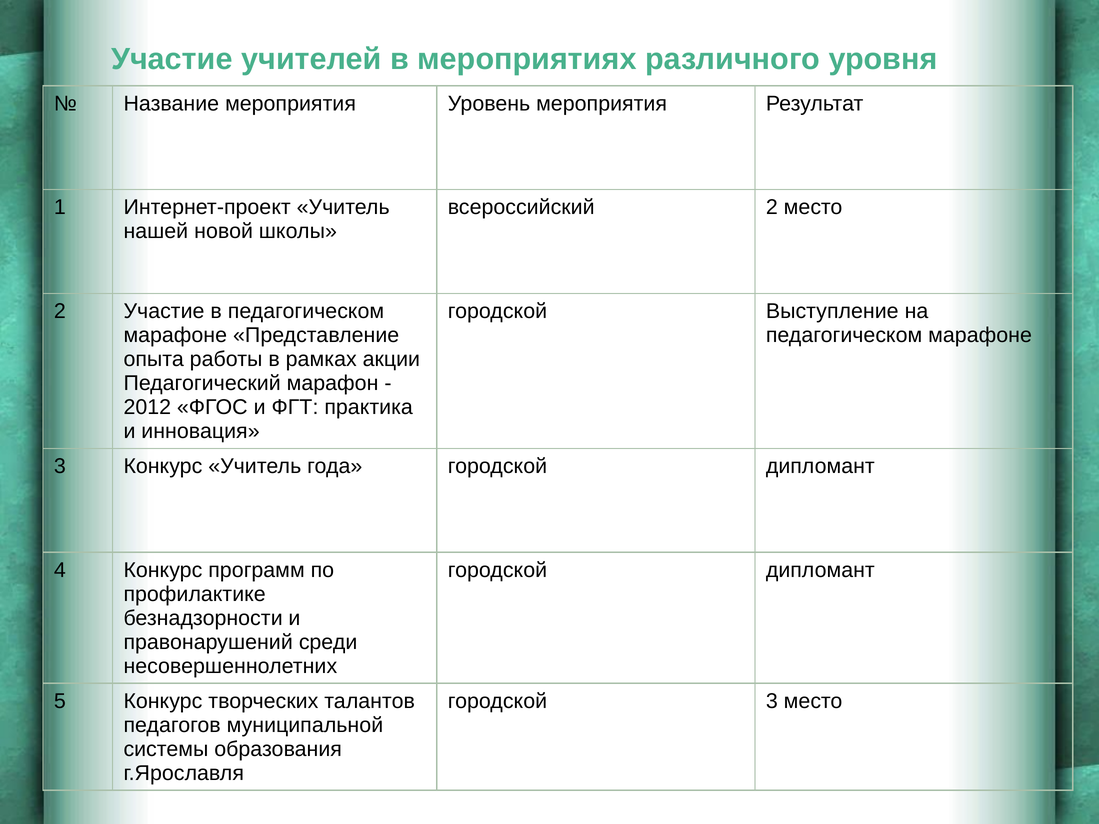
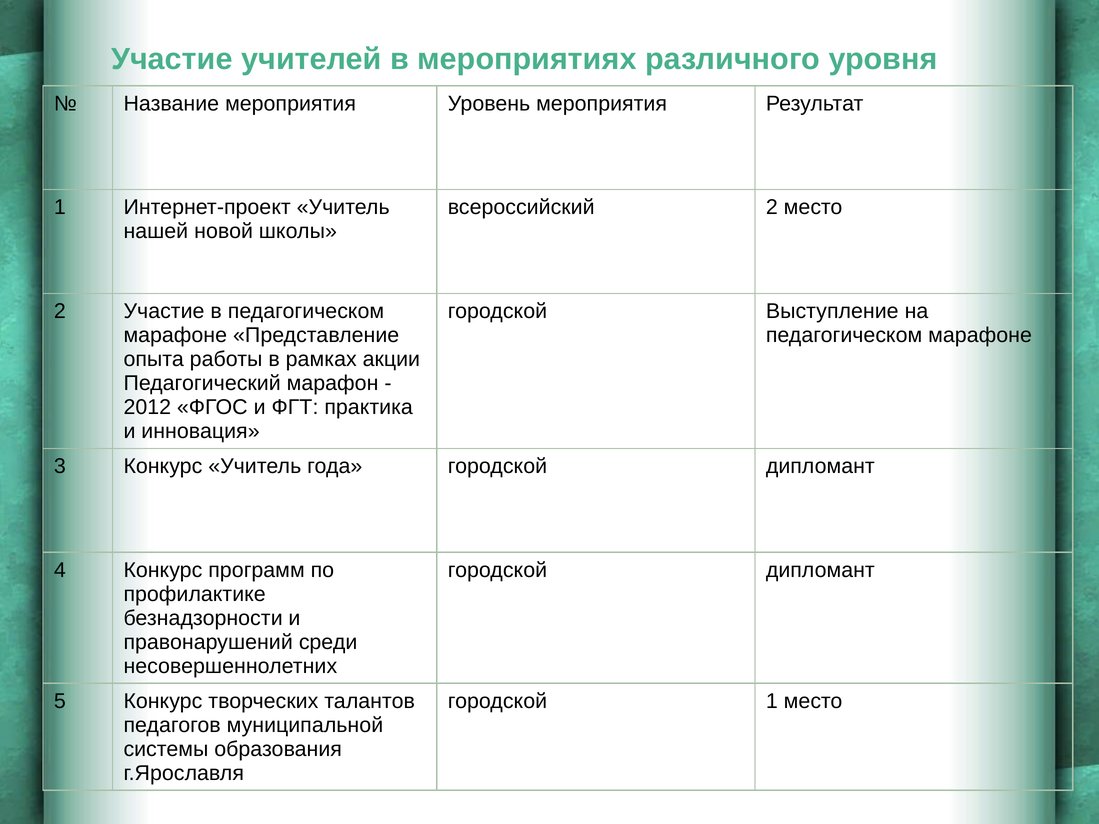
городской 3: 3 -> 1 (772, 701)
